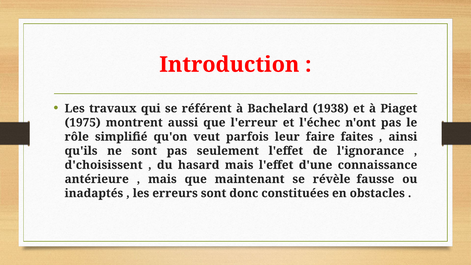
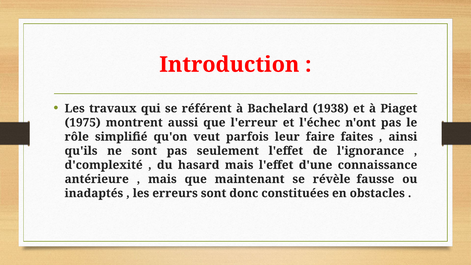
d'choisissent: d'choisissent -> d'complexité (104, 165)
